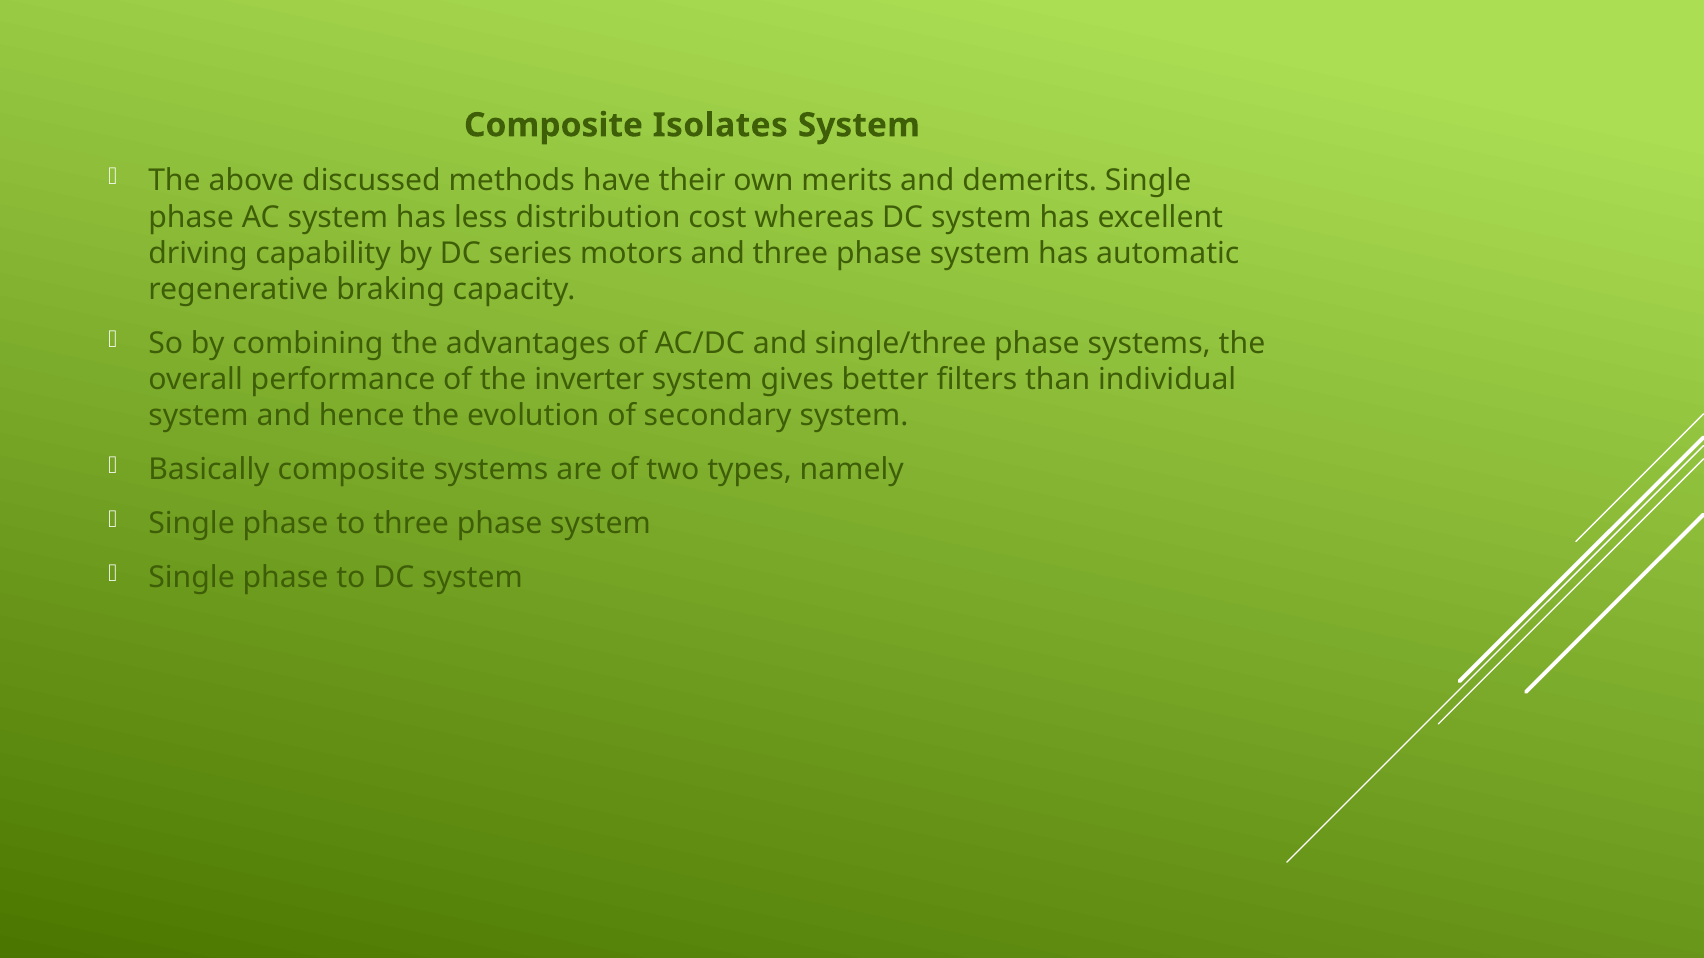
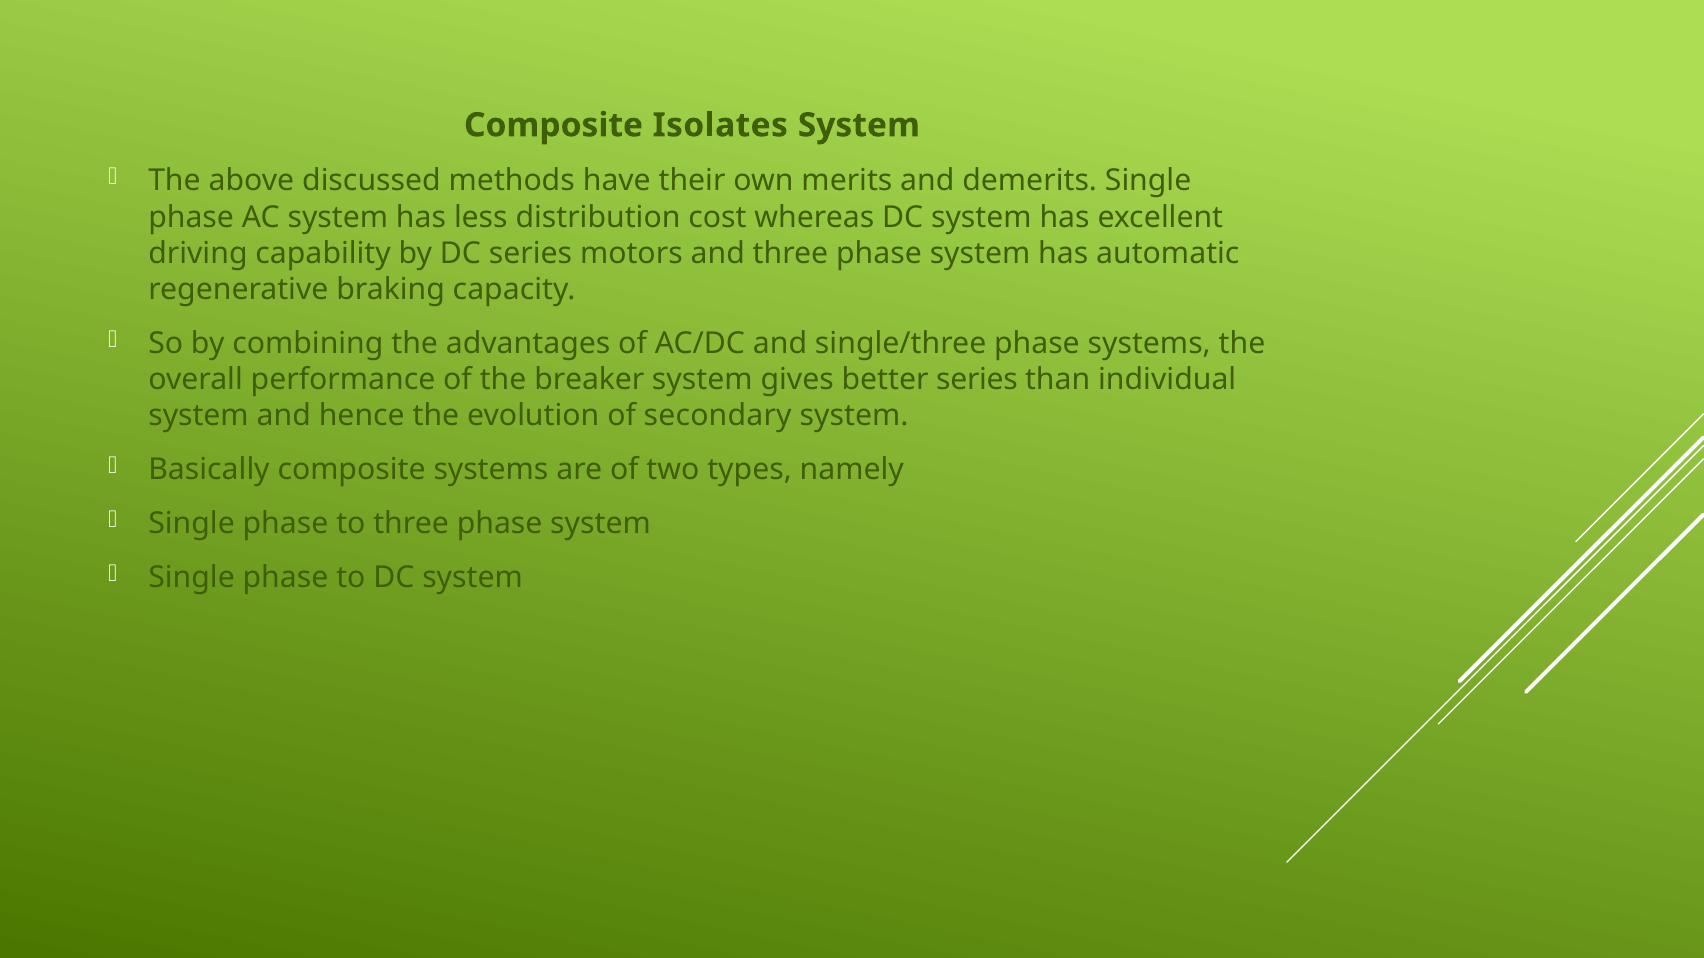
inverter: inverter -> breaker (589, 380)
better filters: filters -> series (977, 380)
